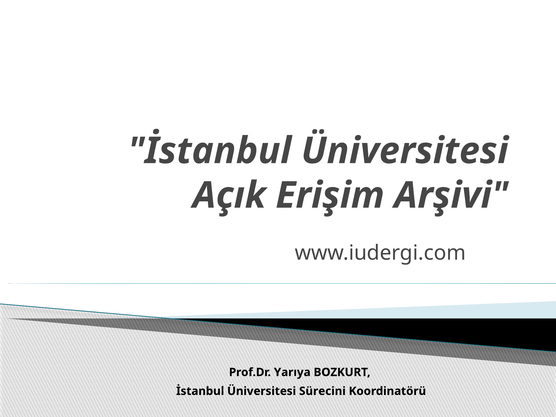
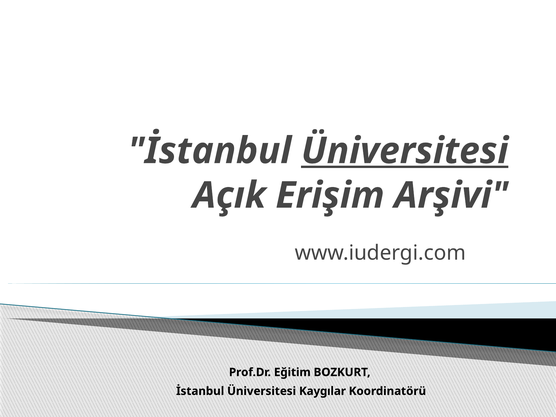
Üniversitesi underline: none -> present (405, 151)
Yarıya: Yarıya -> Eğitim (292, 372)
Sürecini: Sürecini -> Kaygılar (322, 391)
